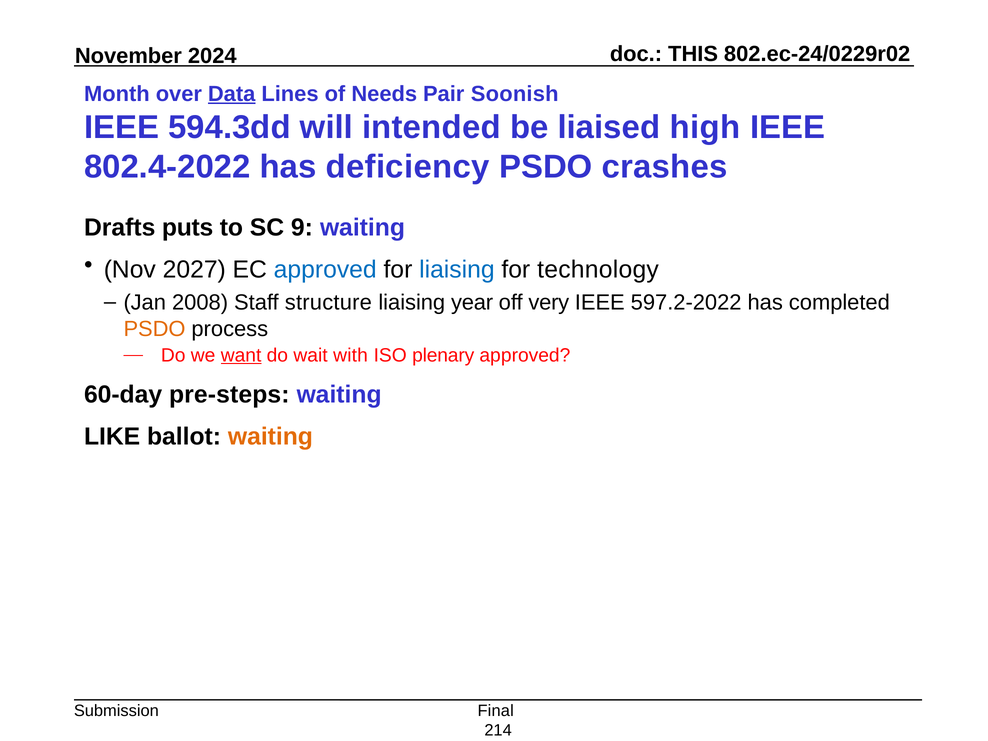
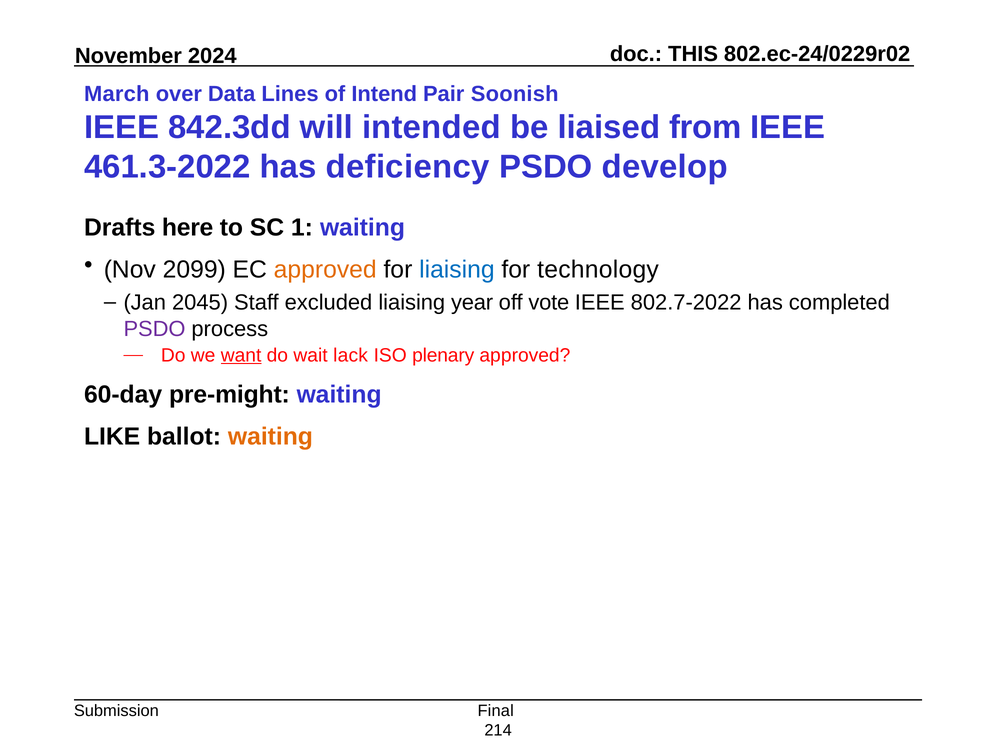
Month: Month -> March (117, 94)
Data underline: present -> none (232, 94)
Needs: Needs -> Intend (384, 94)
594.3dd: 594.3dd -> 842.3dd (229, 127)
high: high -> from (705, 127)
802.4-2022: 802.4-2022 -> 461.3-2022 (167, 167)
crashes: crashes -> develop (665, 167)
puts: puts -> here (188, 227)
9: 9 -> 1 (302, 227)
2027: 2027 -> 2099 (194, 269)
approved colour: blue -> orange (325, 269)
2008: 2008 -> 2045 (200, 303)
structure: structure -> excluded (329, 303)
very: very -> vote (549, 303)
597.2-2022: 597.2-2022 -> 802.7-2022 (686, 303)
PSDO colour: orange -> purple (155, 329)
with: with -> lack (351, 355)
pre-steps: pre-steps -> pre-might (229, 395)
